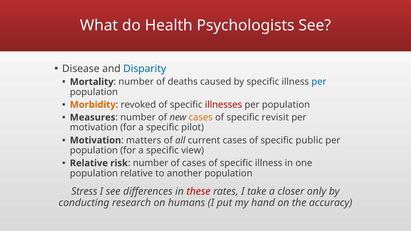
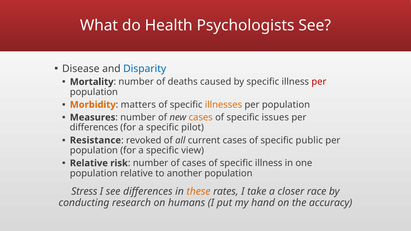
per colour: blue -> red (319, 82)
revoked: revoked -> matters (138, 105)
illnesses colour: red -> orange (224, 105)
revisit: revisit -> issues (275, 117)
motivation: motivation -> differences (94, 128)
Motivation: Motivation -> Resistance (95, 140)
matters: matters -> revoked (144, 140)
these colour: red -> orange (198, 192)
only: only -> race (317, 192)
